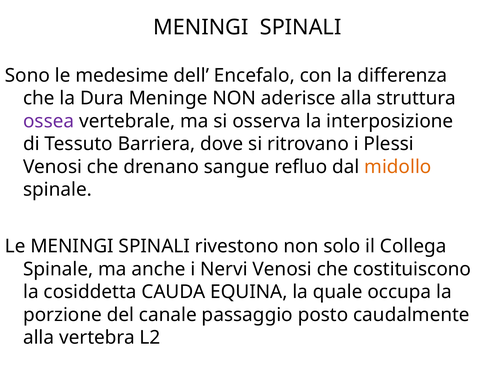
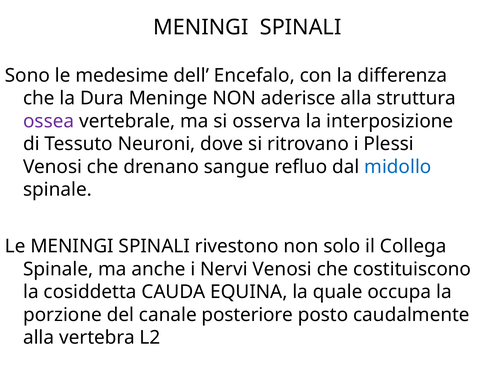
Barriera: Barriera -> Neuroni (157, 144)
midollo colour: orange -> blue (398, 167)
passaggio: passaggio -> posteriore (247, 315)
